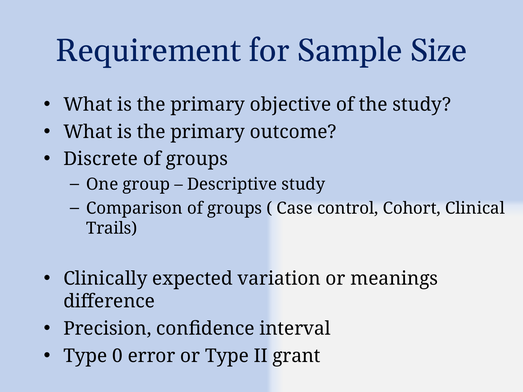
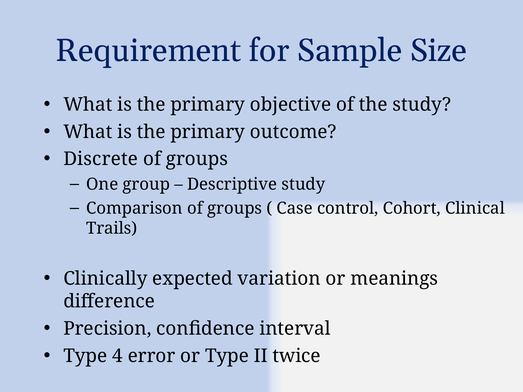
0: 0 -> 4 (118, 356)
grant: grant -> twice (297, 356)
